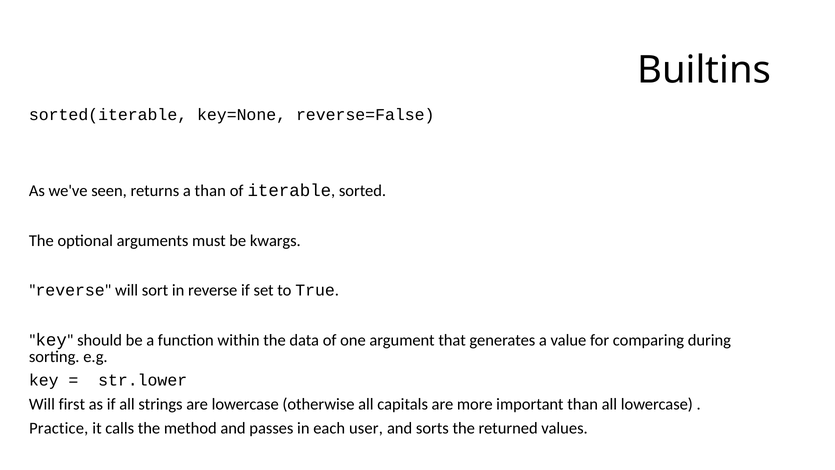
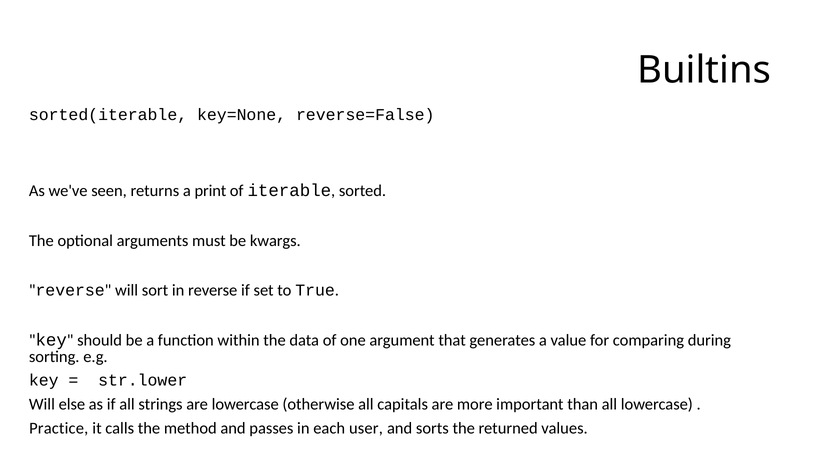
a than: than -> print (210, 191)
first: first -> else (72, 404)
